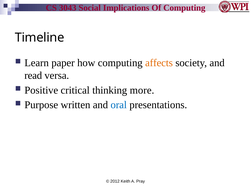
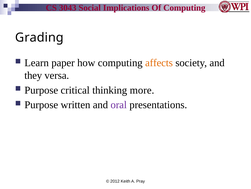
Timeline: Timeline -> Grading (39, 37)
read: read -> they (33, 75)
Positive: Positive -> Purpose (41, 90)
oral colour: blue -> purple (119, 104)
